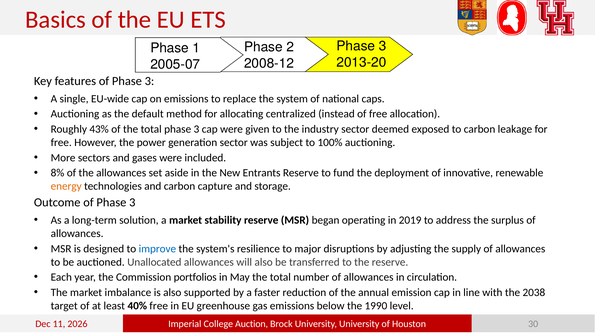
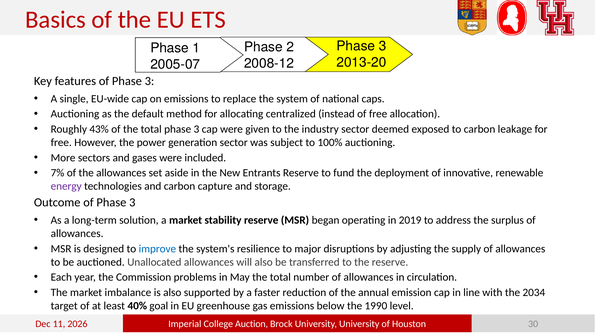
8%: 8% -> 7% (58, 173)
energy colour: orange -> purple (66, 187)
portfolios: portfolios -> problems (195, 278)
2038: 2038 -> 2034 (534, 293)
40% free: free -> goal (159, 306)
